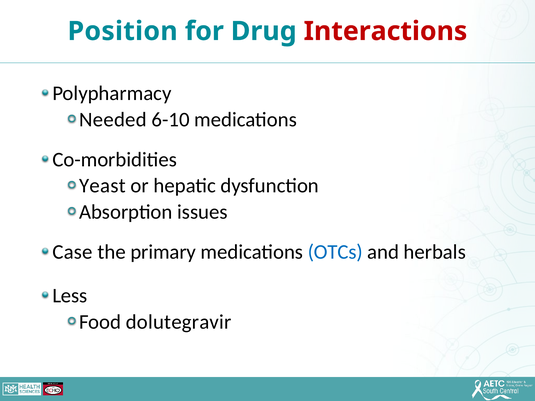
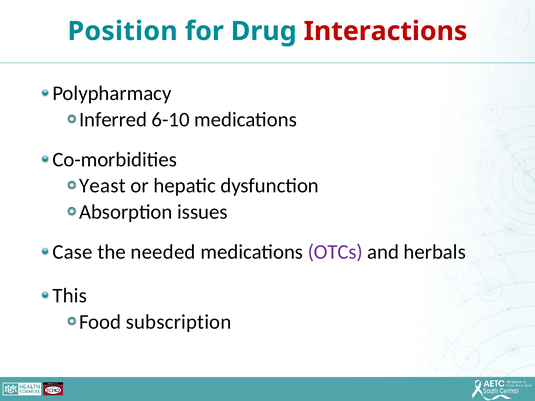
Needed: Needed -> Inferred (113, 120)
primary: primary -> needed (163, 252)
OTCs colour: blue -> purple (335, 252)
Less: Less -> This (70, 296)
dolutegravir: dolutegravir -> subscription (179, 322)
